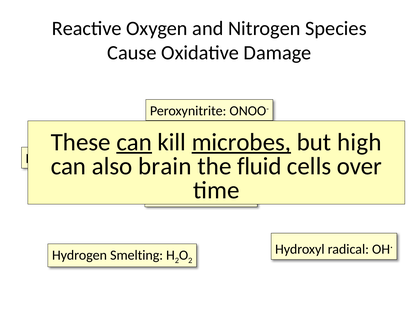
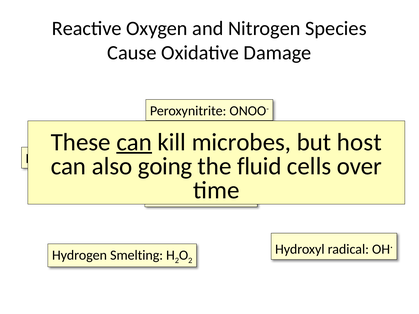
microbes underline: present -> none (241, 142)
high: high -> host (359, 142)
brain: brain -> going (165, 166)
